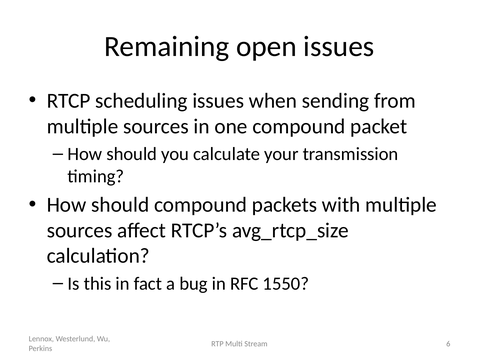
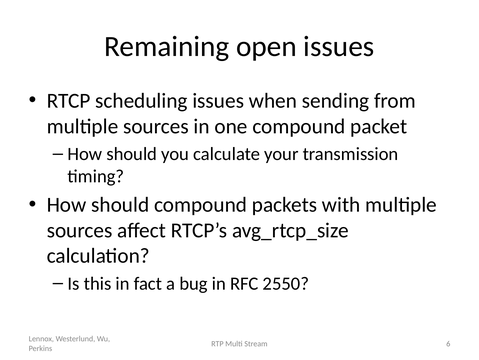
1550: 1550 -> 2550 (286, 283)
